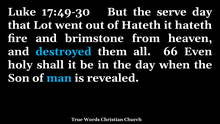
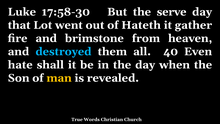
17:49-30: 17:49-30 -> 17:58-30 (66, 12)
it hateth: hateth -> gather (193, 25)
66: 66 -> 40 (171, 51)
holy: holy -> hate (20, 65)
man colour: light blue -> yellow (59, 78)
